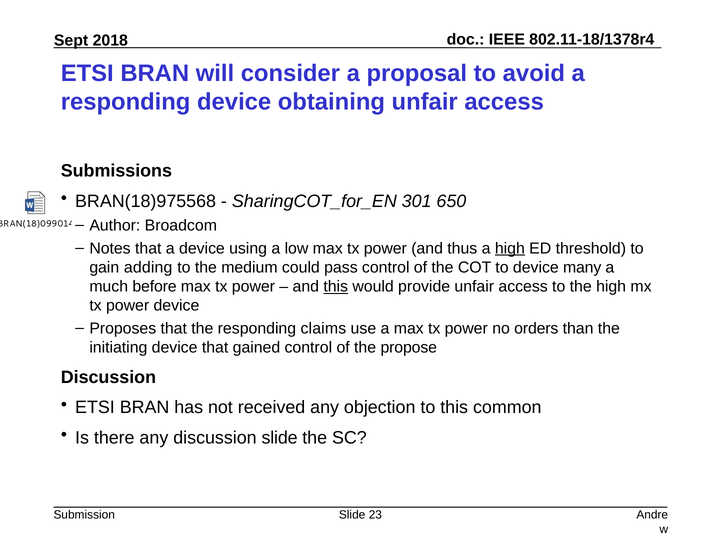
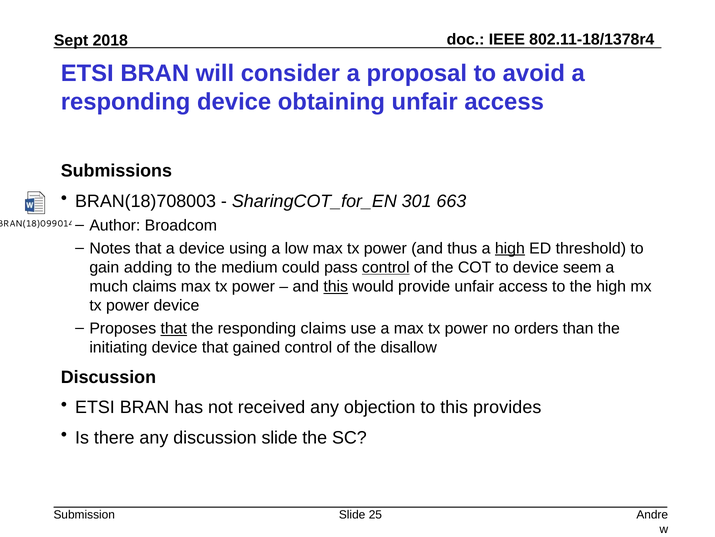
BRAN(18)975568: BRAN(18)975568 -> BRAN(18)708003 (146, 201)
650: 650 -> 663 (451, 201)
control underline: none -> present (386, 267)
many: many -> seem (582, 267)
much before: before -> claims (155, 286)
that underline: none -> present (174, 328)
propose: propose -> disallow (409, 347)
common: common -> provides (507, 407)
23: 23 -> 25 (375, 514)
